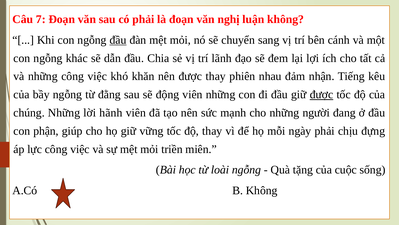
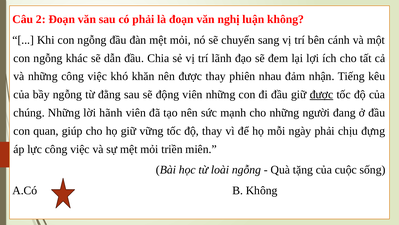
7: 7 -> 2 (41, 19)
đầu underline: present -> none (118, 40)
phận: phận -> quan (46, 131)
